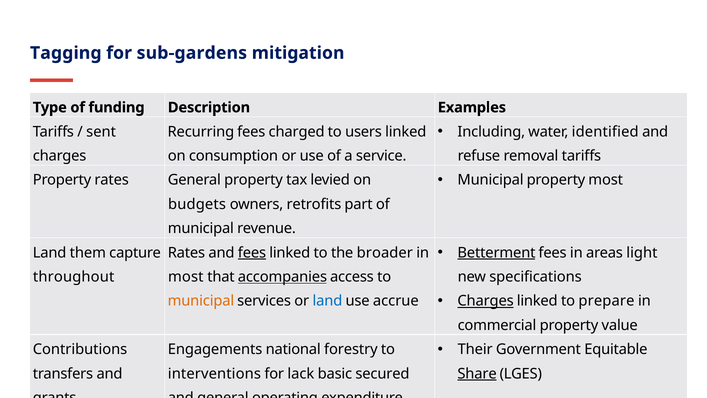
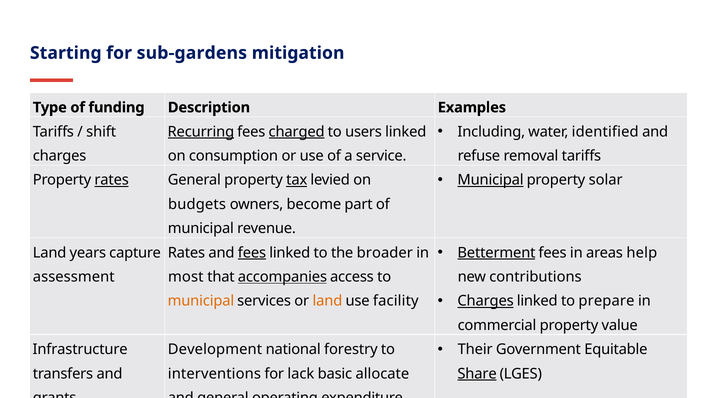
Tagging: Tagging -> Starting (66, 53)
sent: sent -> shift (101, 132)
Recurring underline: none -> present (201, 132)
charged underline: none -> present (297, 132)
Municipal underline: none -> present (491, 180)
property most: most -> solar (606, 180)
rates underline: none -> present (112, 180)
tax underline: none -> present (297, 180)
retrofits: retrofits -> become (314, 204)
light: light -> help (642, 253)
them: them -> years (88, 253)
throughout: throughout -> assessment (74, 277)
specifications: specifications -> contributions (535, 277)
land colour: blue -> orange (327, 301)
accrue: accrue -> facility (396, 301)
Contributions: Contributions -> Infrastructure (80, 349)
Engagements: Engagements -> Development (215, 349)
secured: secured -> allocate (382, 373)
